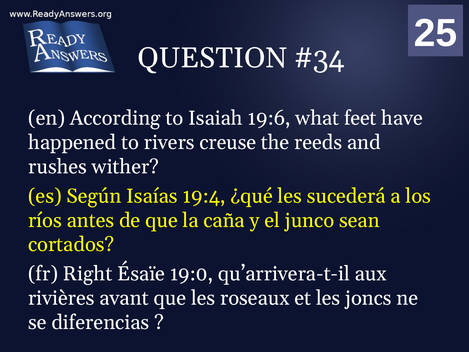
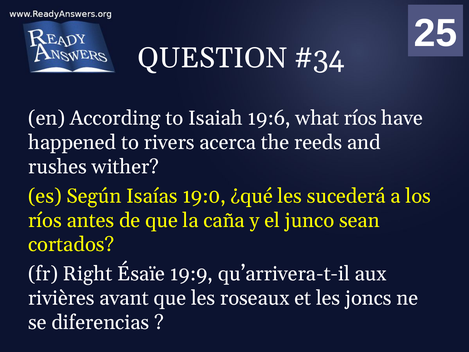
what feet: feet -> ríos (360, 118)
creuse: creuse -> acerca (228, 142)
19:4: 19:4 -> 19:0 (204, 196)
19:0: 19:0 -> 19:9 (191, 274)
